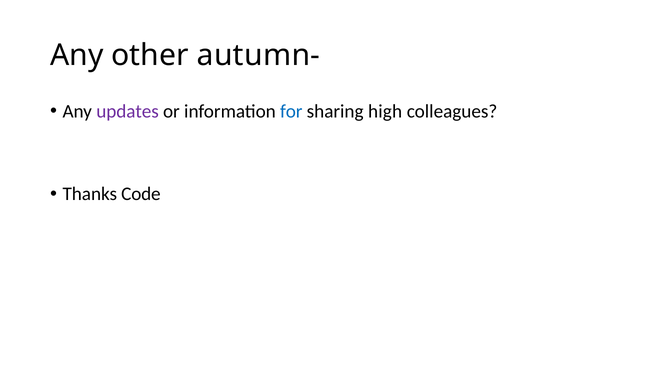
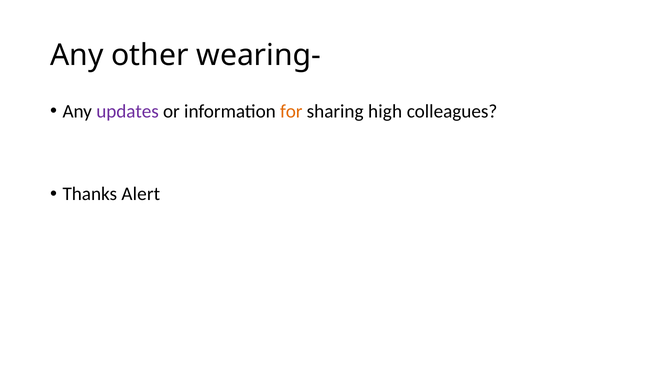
autumn-: autumn- -> wearing- (259, 55)
for colour: blue -> orange (291, 111)
Code: Code -> Alert (141, 194)
